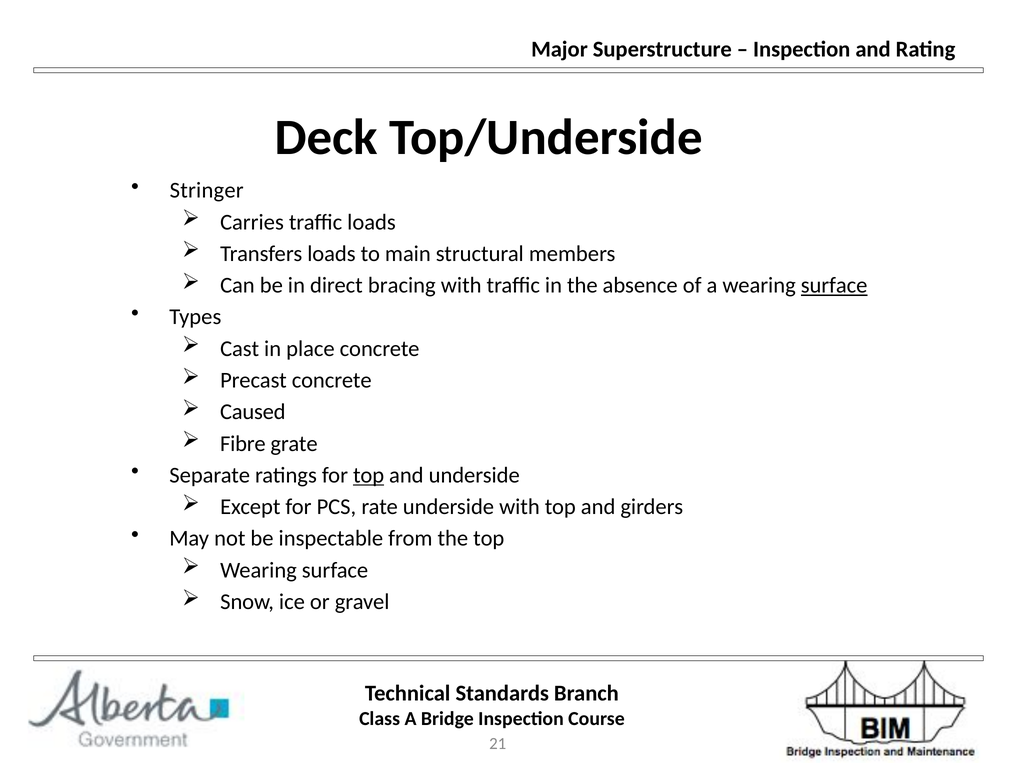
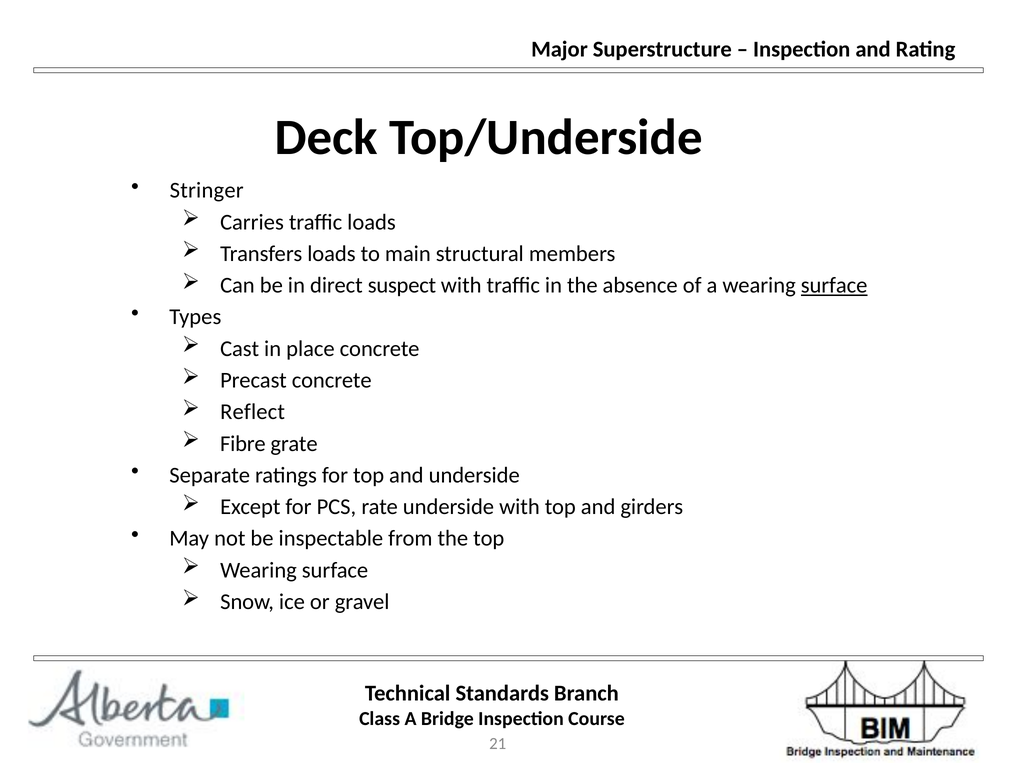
bracing: bracing -> suspect (402, 285)
Caused: Caused -> Reflect (253, 412)
top underline: present -> none (369, 475)
